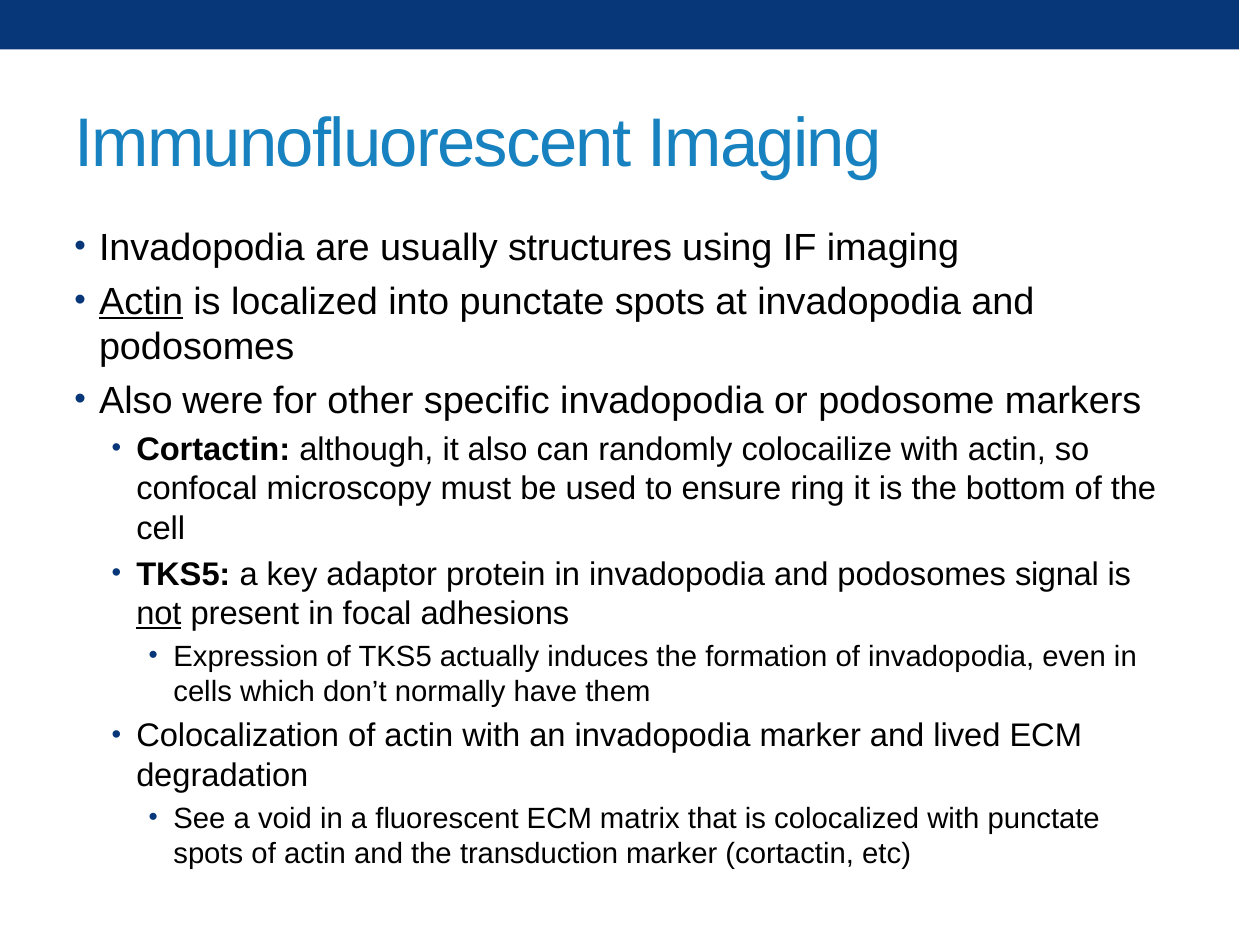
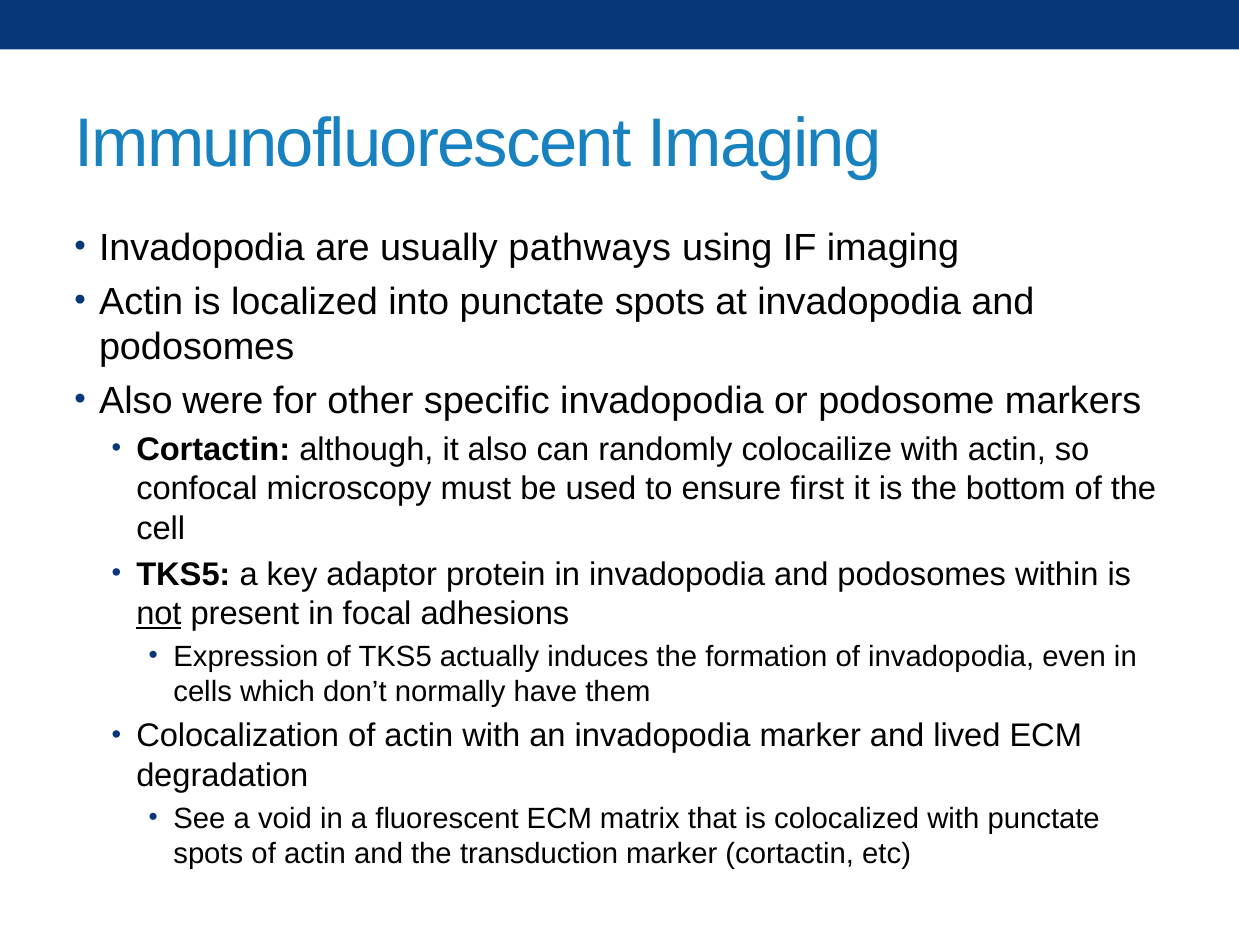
structures: structures -> pathways (590, 248)
Actin underline: present -> none (141, 302)
ring: ring -> first (817, 489)
signal: signal -> within (1057, 574)
